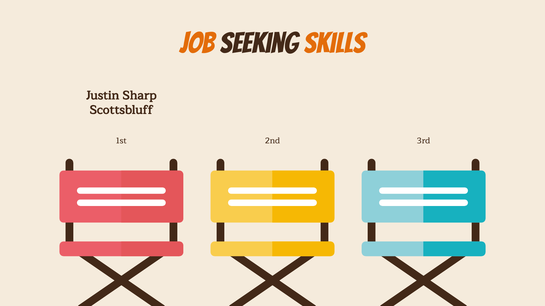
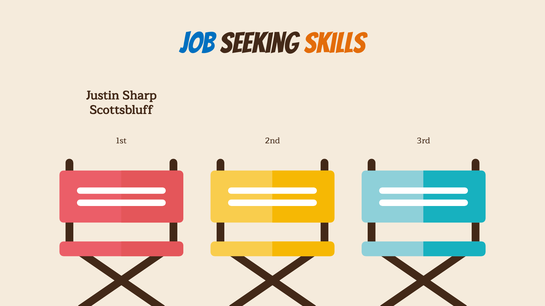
Job colour: orange -> blue (197, 44)
